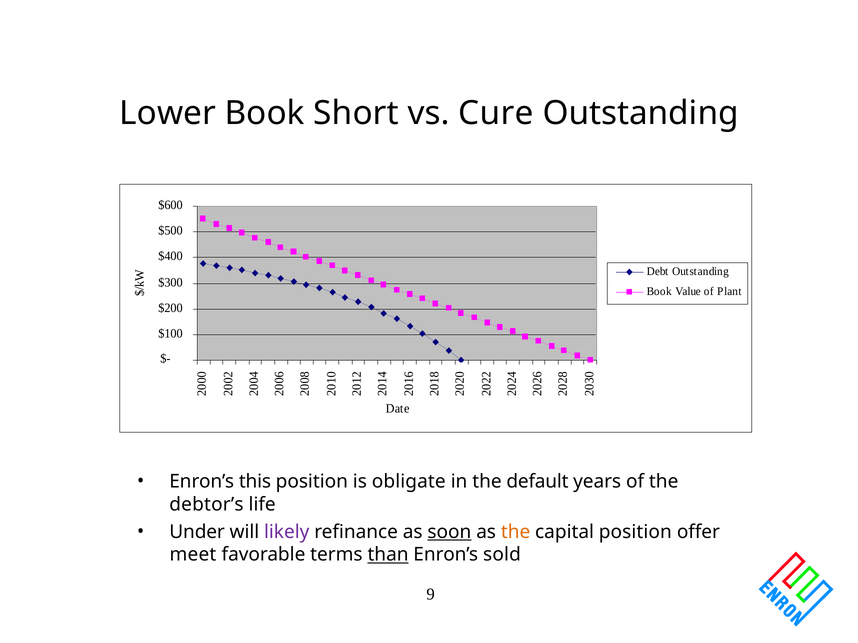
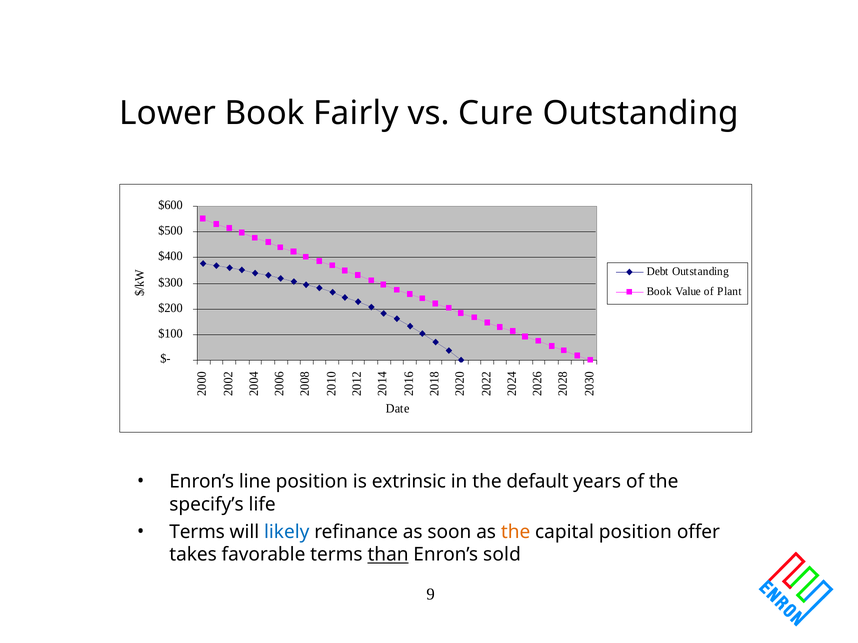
Short: Short -> Fairly (356, 113)
this: this -> line (255, 482)
obligate: obligate -> extrinsic (409, 482)
debtor’s: debtor’s -> specify’s (207, 505)
Under: Under -> Terms (197, 532)
likely colour: purple -> blue (287, 532)
soon underline: present -> none (449, 532)
meet: meet -> takes (193, 555)
